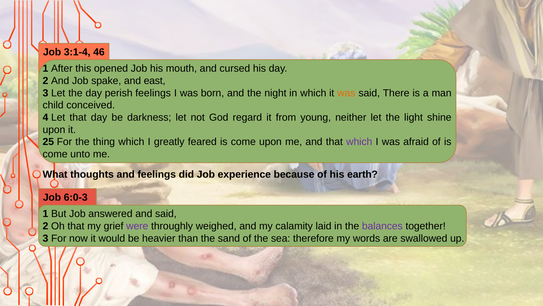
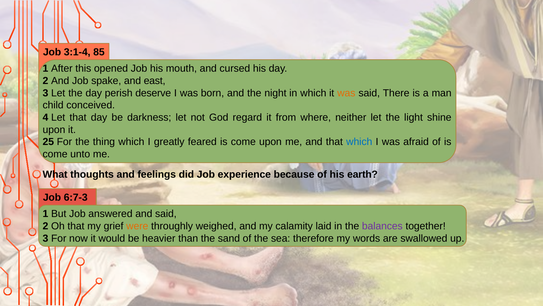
46: 46 -> 85 (99, 52)
perish feelings: feelings -> deserve (153, 93)
young: young -> where (316, 117)
which colour: purple -> blue (359, 142)
6:0-3: 6:0-3 -> 6:7-3 (76, 197)
were colour: purple -> orange (137, 226)
